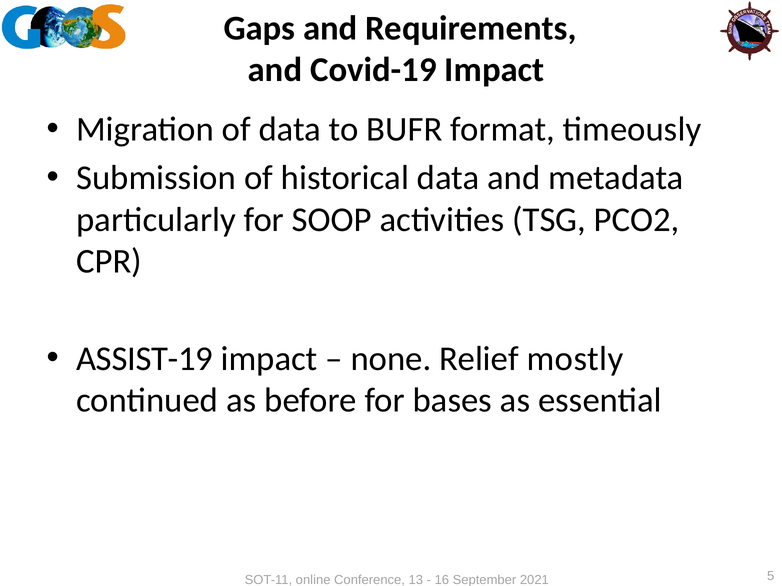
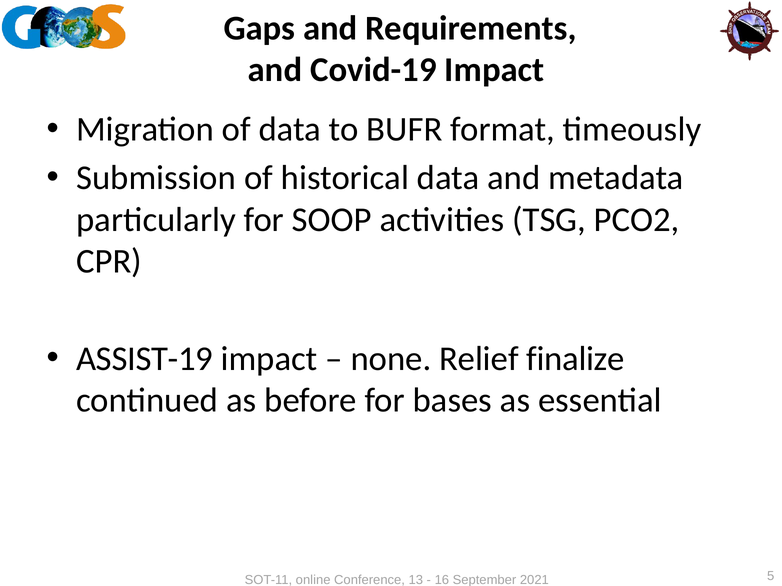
mostly: mostly -> finalize (575, 359)
